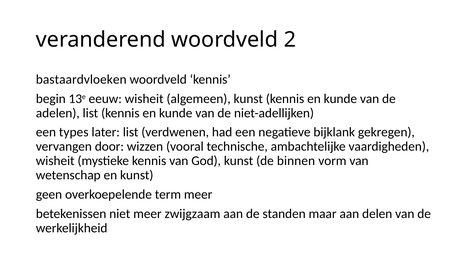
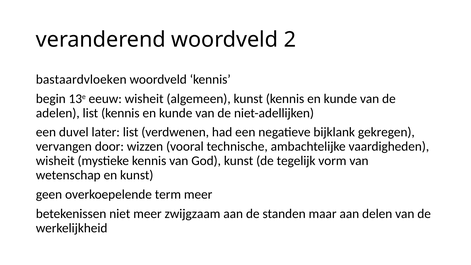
types: types -> duvel (74, 132)
binnen: binnen -> tegelijk (296, 161)
